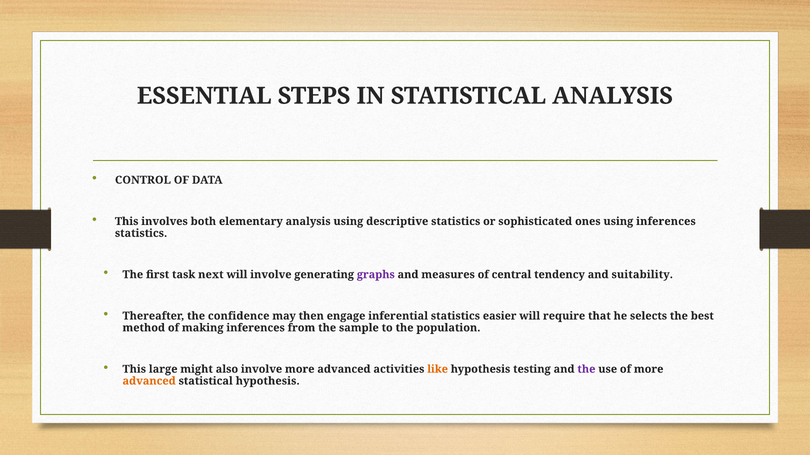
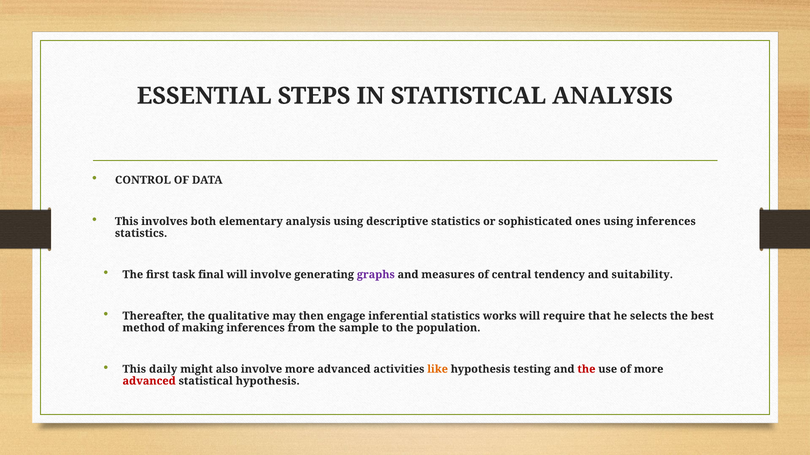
next: next -> final (211, 275)
confidence: confidence -> qualitative (239, 316)
easier: easier -> works (500, 316)
large: large -> daily (163, 370)
the colour: purple -> red (586, 370)
advanced colour: orange -> red (149, 381)
